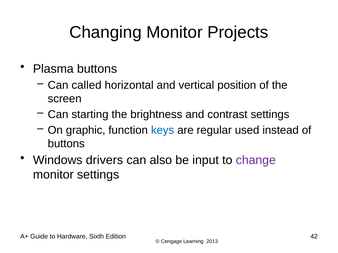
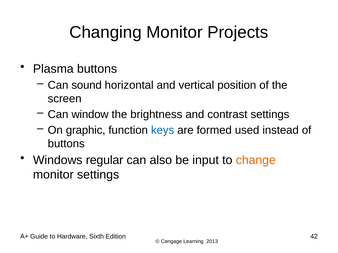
called: called -> sound (87, 85)
starting: starting -> window (90, 115)
regular: regular -> formed (214, 130)
drivers: drivers -> regular (105, 160)
change colour: purple -> orange (256, 160)
